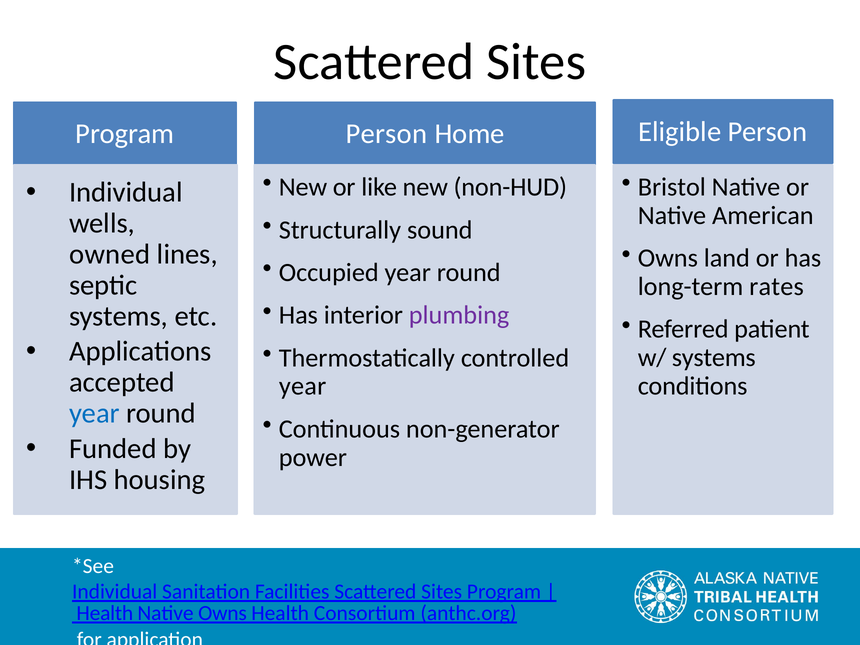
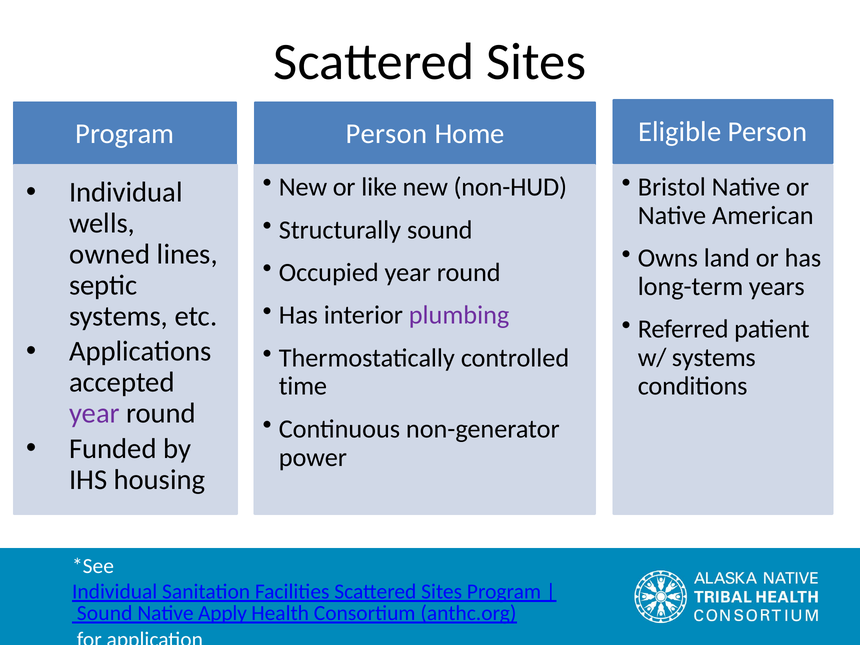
rates: rates -> years (777, 287)
year: year -> time (303, 386)
year colour: blue -> purple (94, 413)
Health: Health -> Sound (105, 613)
Native Owns: Owns -> Apply (222, 613)
